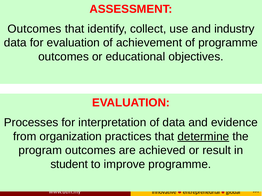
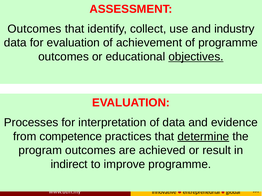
objectives underline: none -> present (196, 57)
organization: organization -> competence (71, 137)
student: student -> indirect (69, 165)
